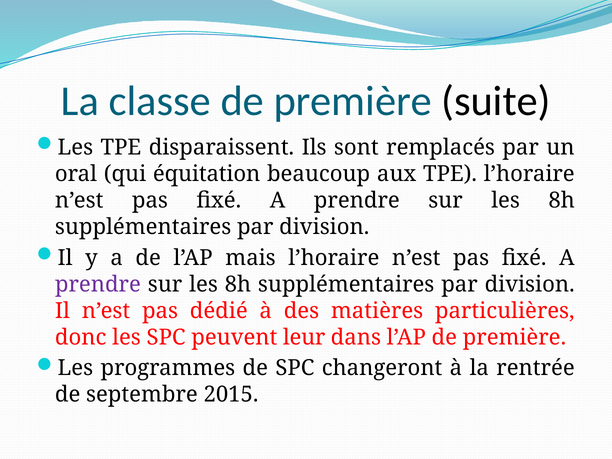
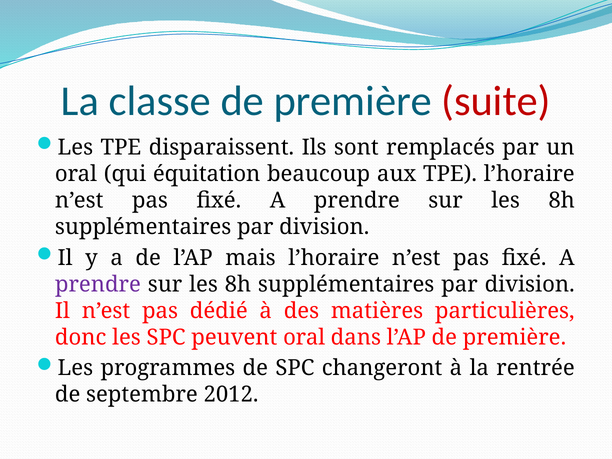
suite colour: black -> red (496, 101)
peuvent leur: leur -> oral (304, 337)
2015: 2015 -> 2012 (231, 395)
